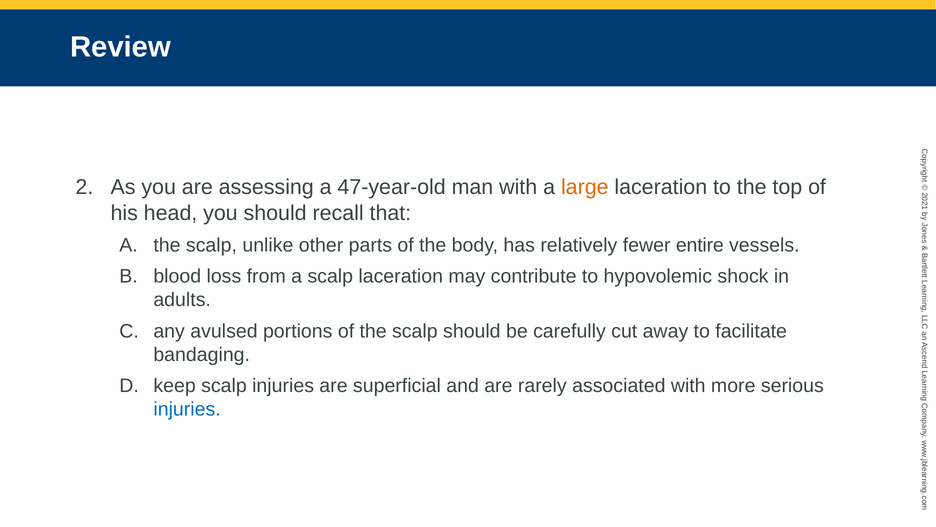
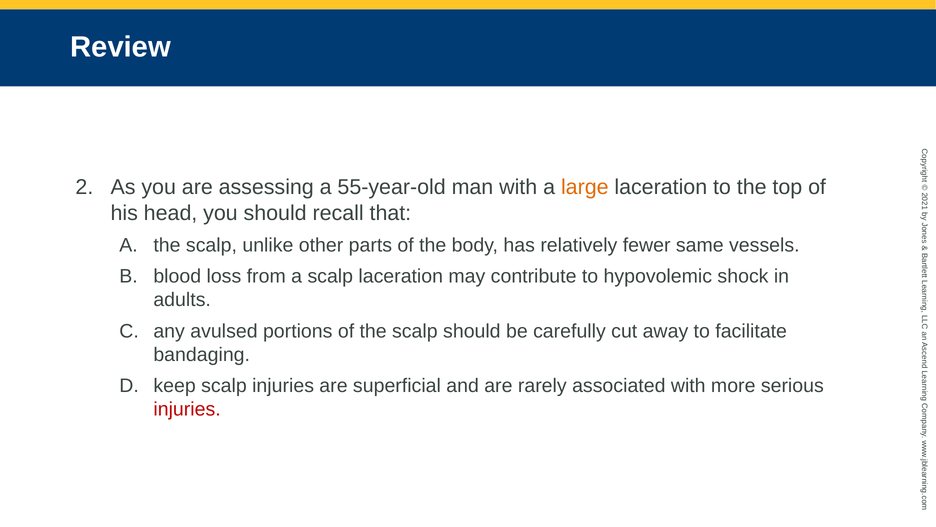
47-year-old: 47-year-old -> 55-year-old (392, 187)
entire: entire -> same (700, 245)
injuries colour: blue -> red (187, 409)
